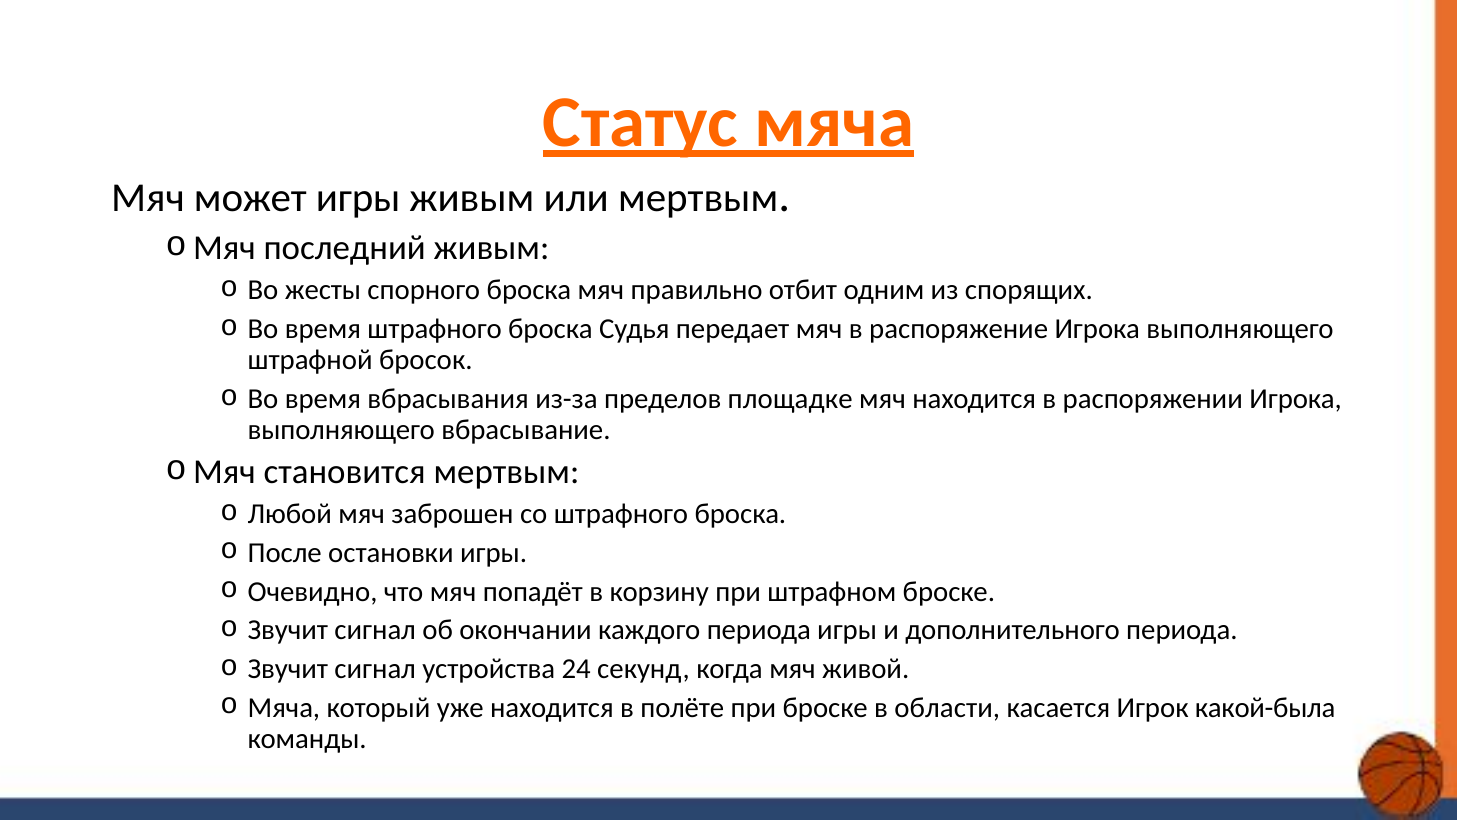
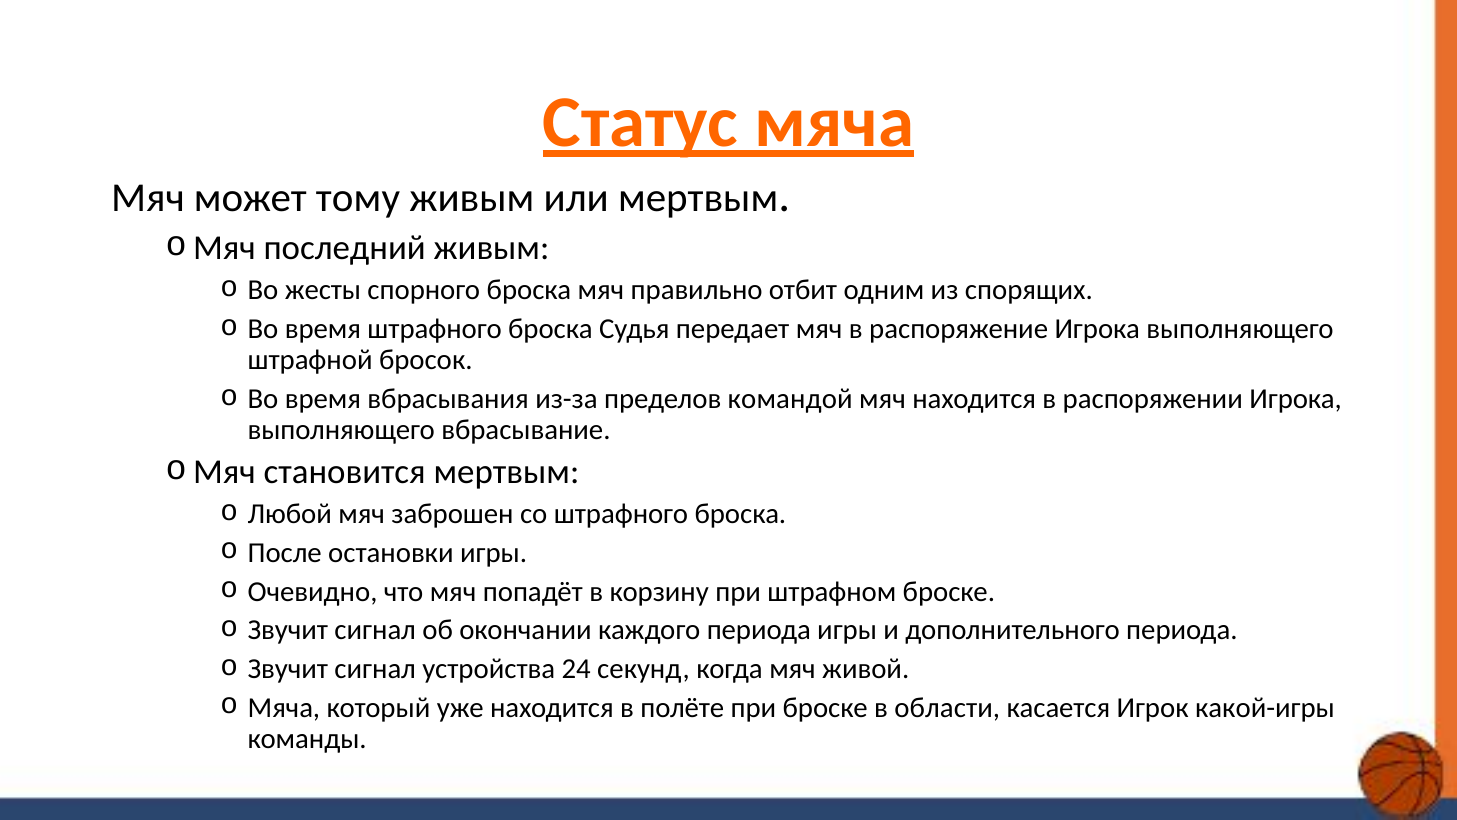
может игры: игры -> тому (358, 198)
площадке: площадке -> командой (790, 399)
какой-была: какой-была -> какой-игры (1265, 707)
